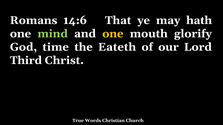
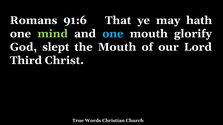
14:6: 14:6 -> 91:6 (75, 20)
one colour: yellow -> light blue (113, 34)
time: time -> slept (56, 47)
the Eateth: Eateth -> Mouth (117, 47)
